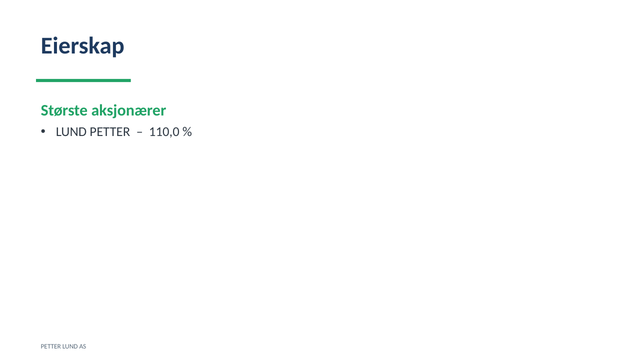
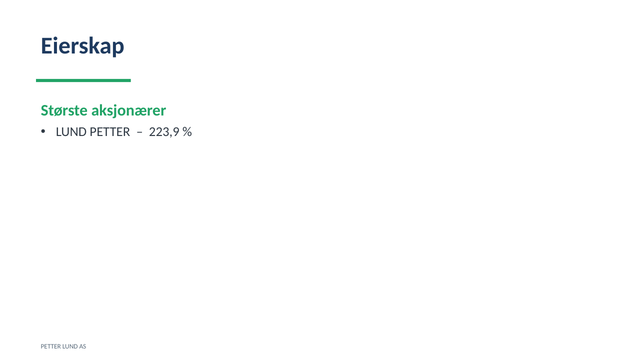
110,0: 110,0 -> 223,9 (164, 132)
